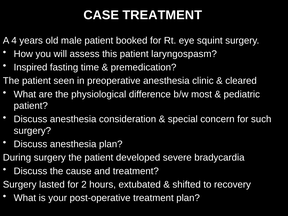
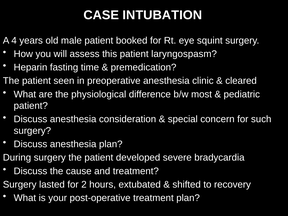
CASE TREATMENT: TREATMENT -> INTUBATION (162, 15)
Inspired: Inspired -> Heparin (30, 67)
